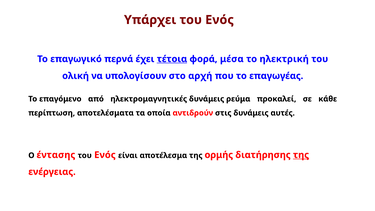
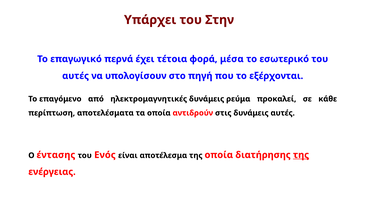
Ενός: Ενός -> Στην (220, 20)
τέτοια underline: present -> none (172, 59)
ηλεκτρική: ηλεκτρική -> εσωτερικό (284, 59)
ολική: ολική -> αυτές (76, 76)
αρχή: αρχή -> πηγή (200, 76)
επαγωγέας: επαγωγέας -> εξέρχονται (276, 76)
της ορμής: ορμής -> οποία (219, 155)
